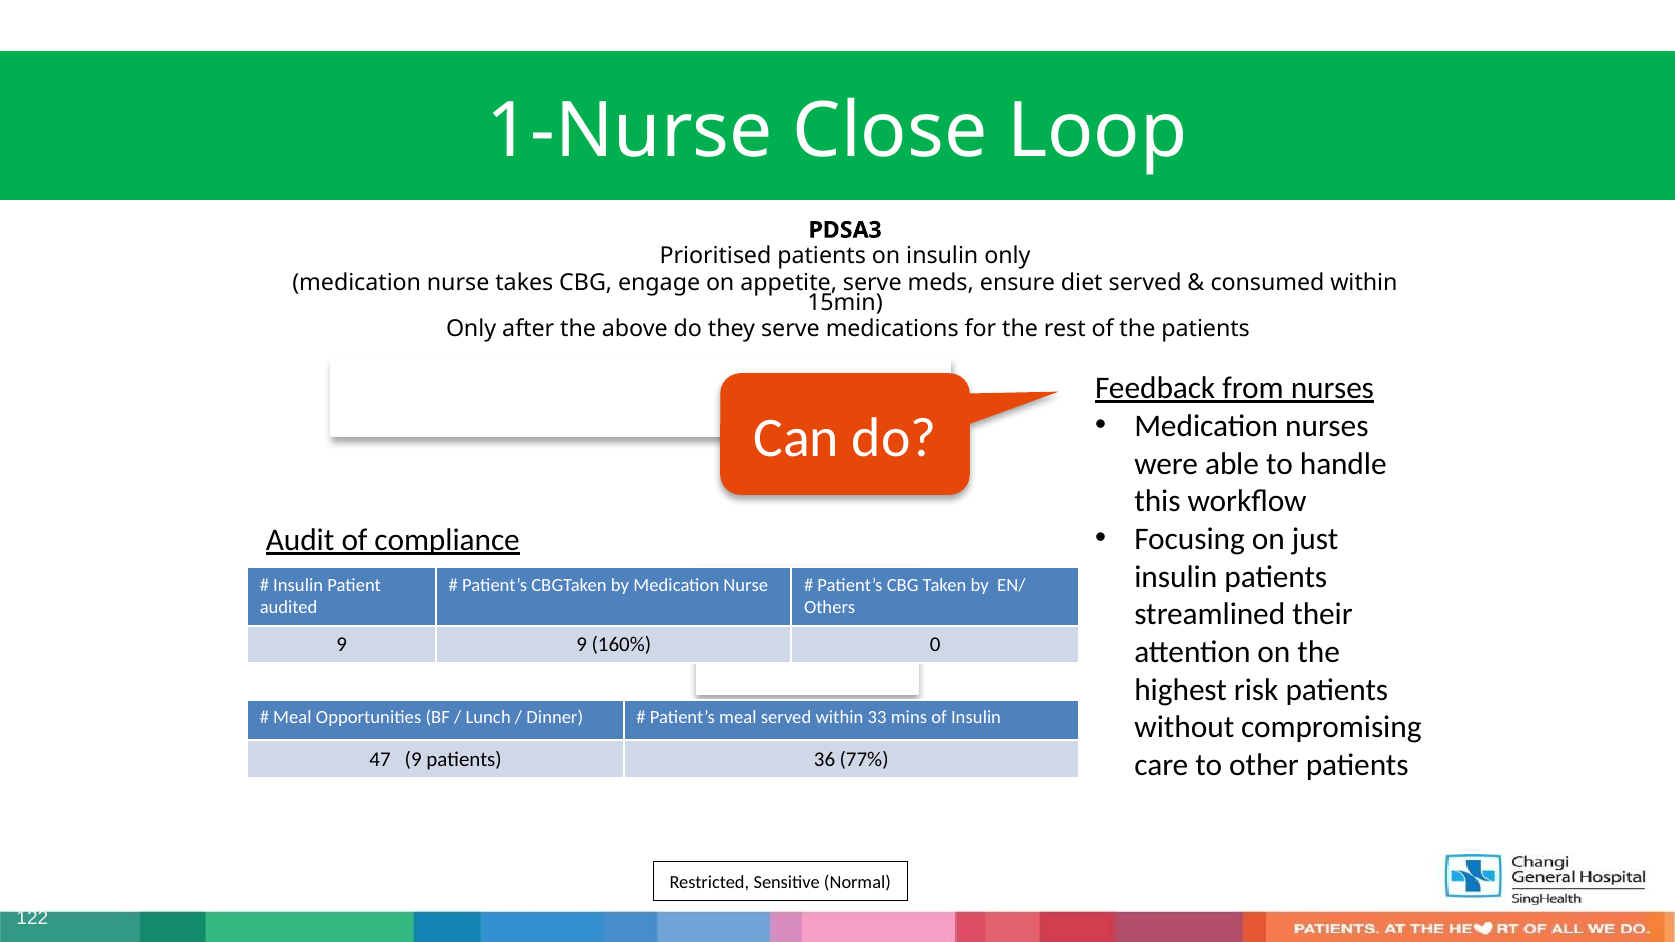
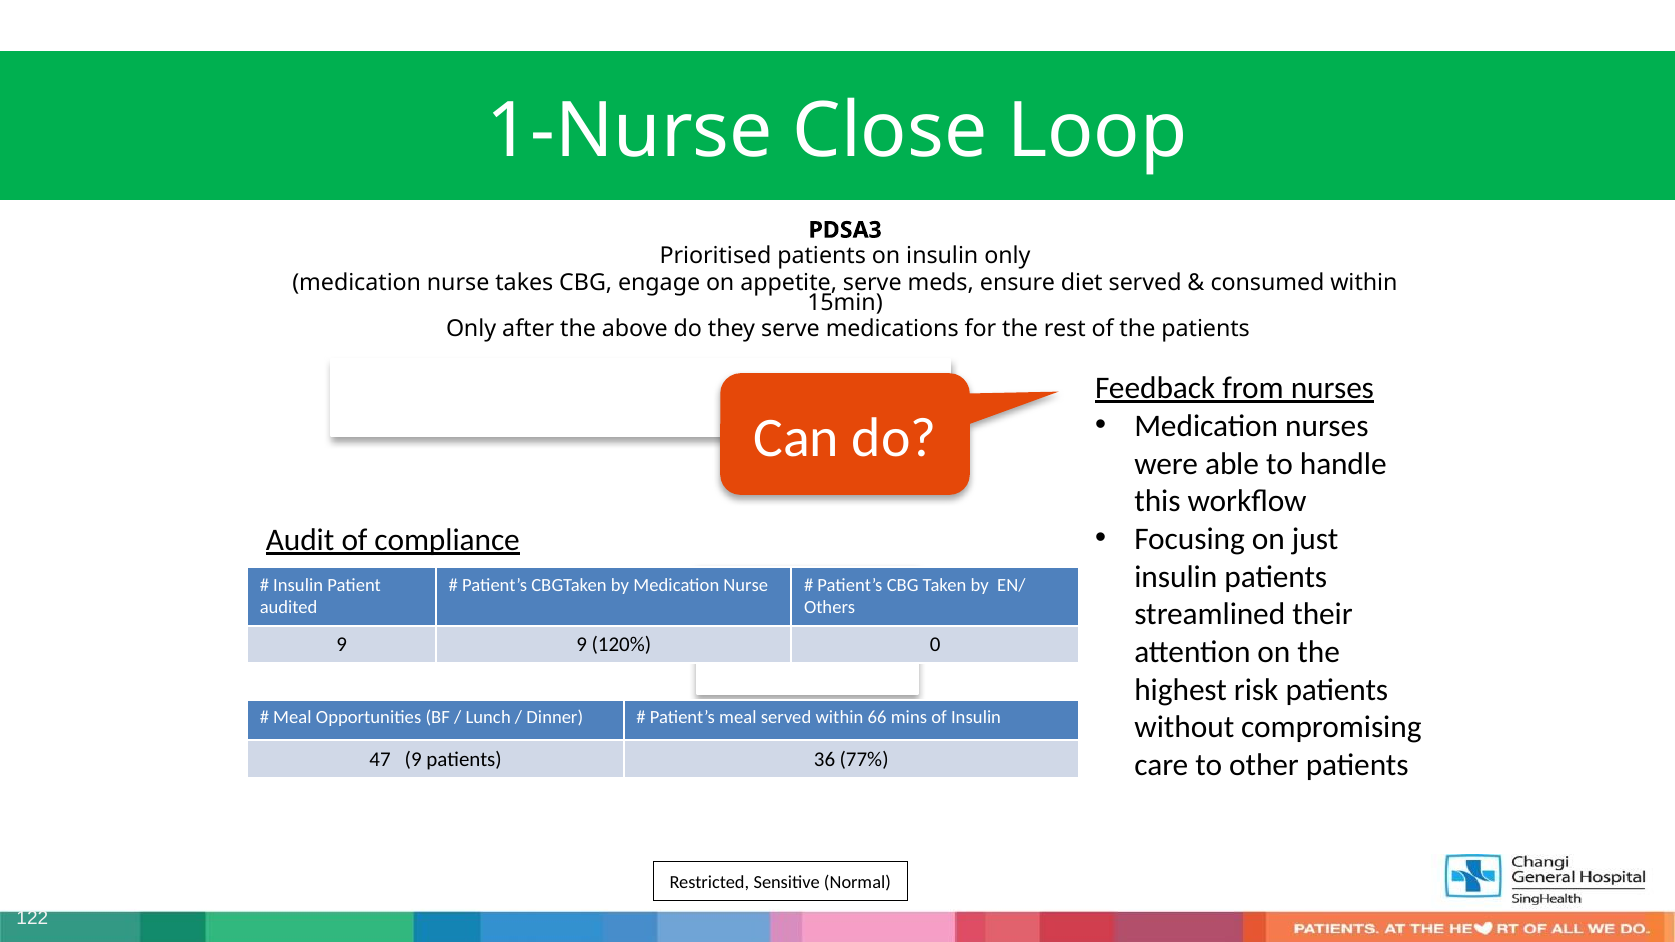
160%: 160% -> 120% (621, 645)
33: 33 -> 66 (877, 718)
